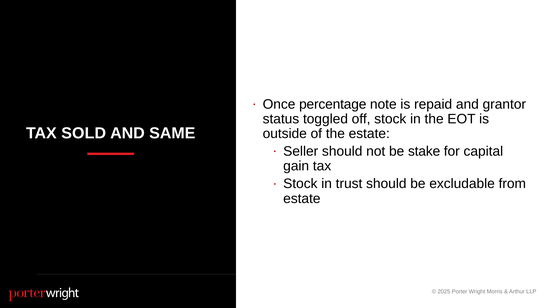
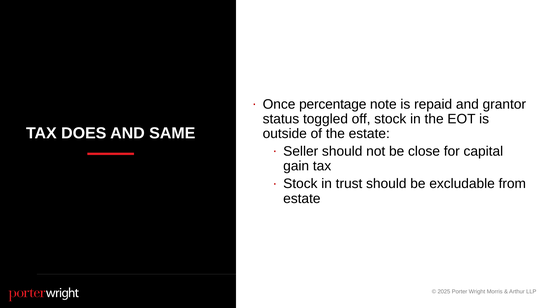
SOLD: SOLD -> DOES (84, 133)
stake: stake -> close (424, 151)
